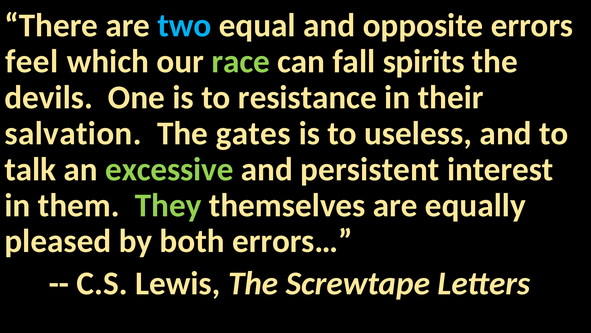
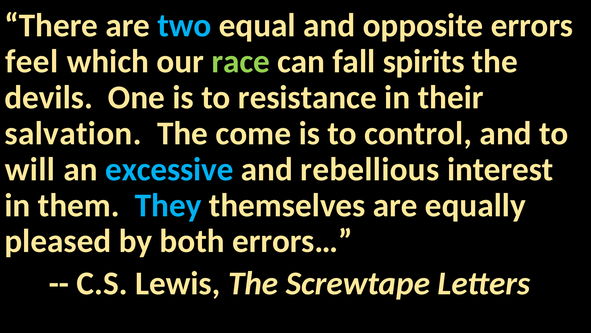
gates: gates -> come (253, 133)
useless: useless -> control (418, 133)
talk: talk -> will (30, 169)
excessive colour: light green -> light blue (169, 169)
persistent: persistent -> rebellious (370, 169)
They colour: light green -> light blue (168, 205)
